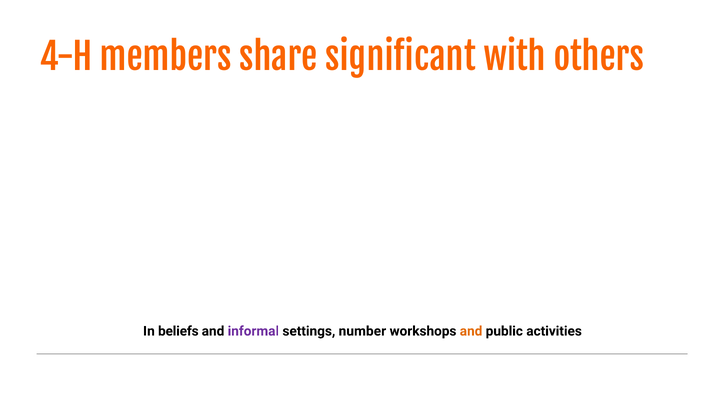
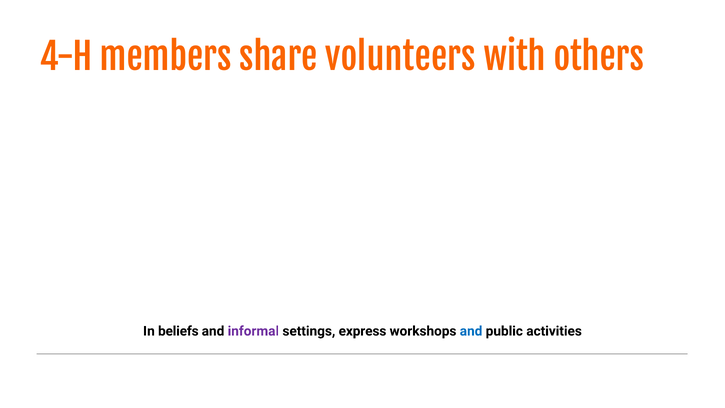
significant: significant -> volunteers (400, 58)
number: number -> express (362, 331)
and colour: orange -> blue (471, 331)
